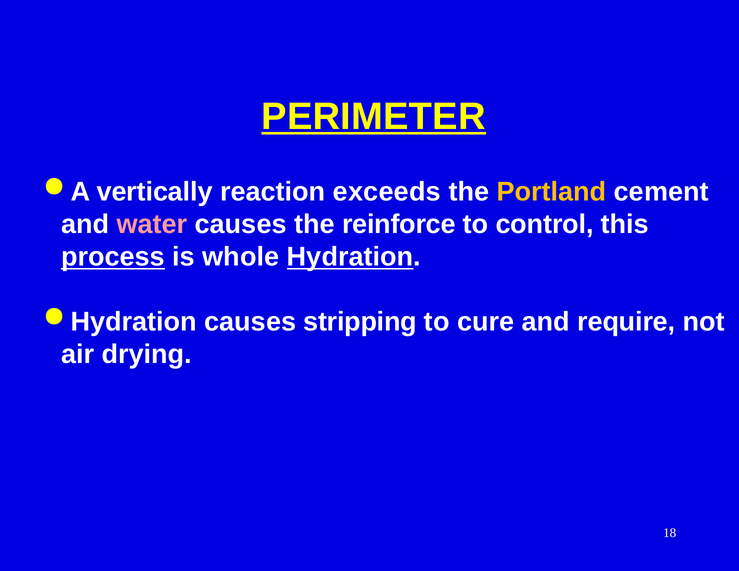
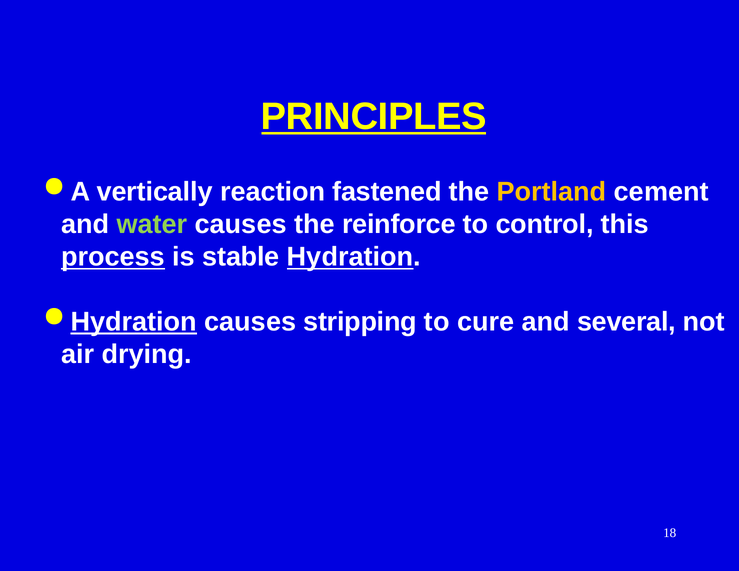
PERIMETER: PERIMETER -> PRINCIPLES (374, 117)
exceeds: exceeds -> fastened (387, 192)
water colour: pink -> light green (152, 224)
whole: whole -> stable (241, 257)
Hydration underline: none -> present (134, 322)
require: require -> several (626, 322)
